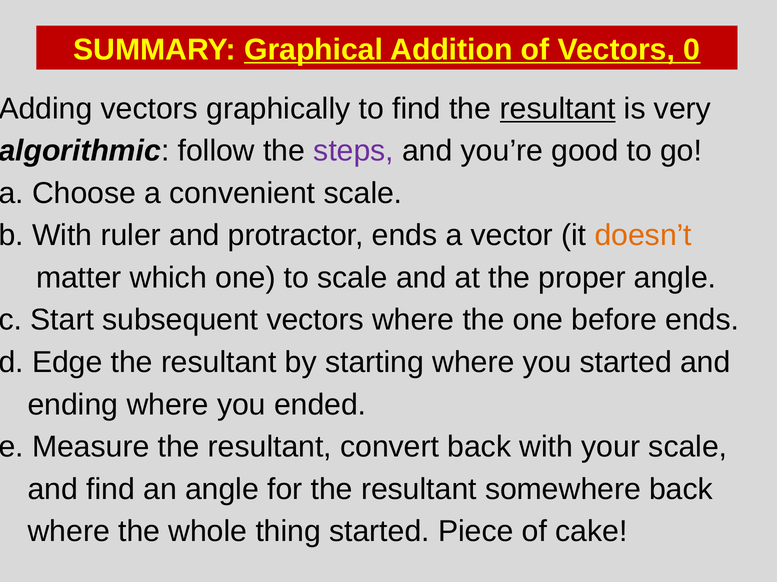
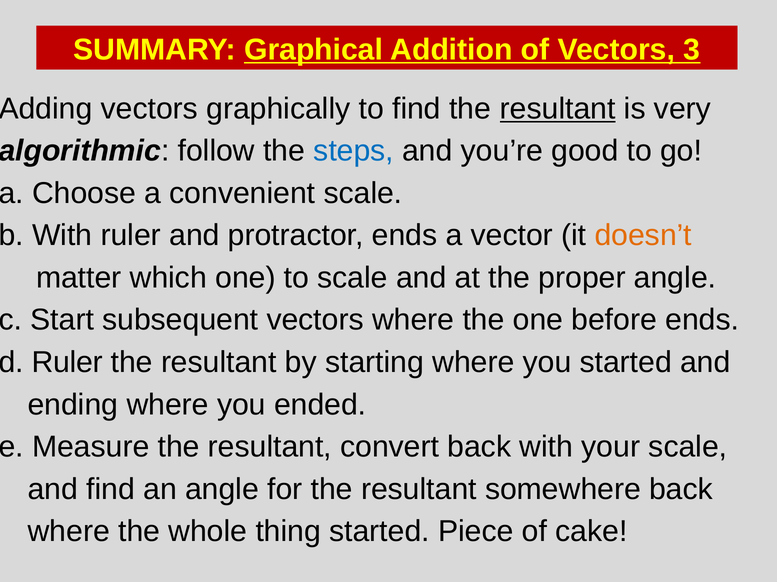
0: 0 -> 3 (692, 50)
steps colour: purple -> blue (354, 151)
Edge: Edge -> Ruler (67, 363)
